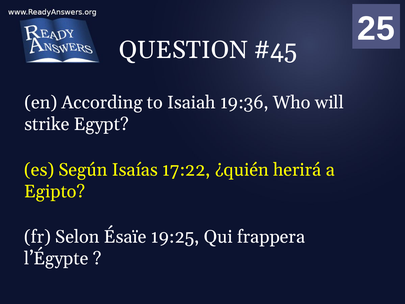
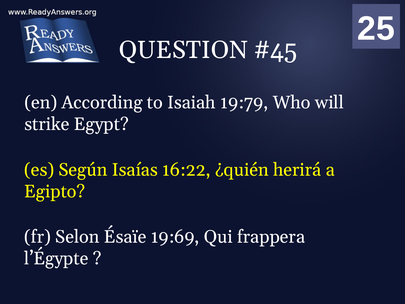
19:36: 19:36 -> 19:79 (244, 102)
17:22: 17:22 -> 16:22 (186, 170)
19:25: 19:25 -> 19:69 (175, 237)
